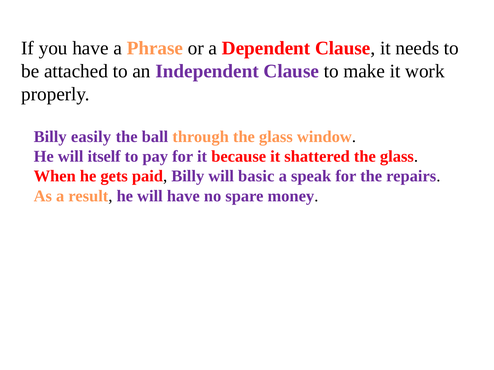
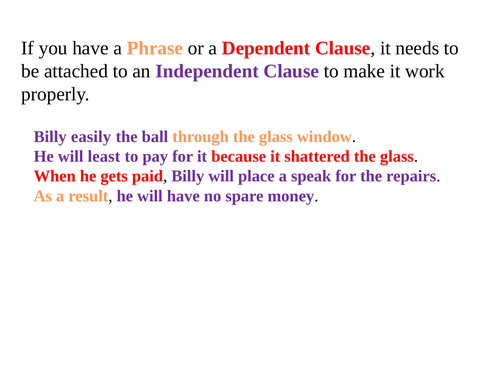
itself: itself -> least (104, 157)
basic: basic -> place (256, 176)
